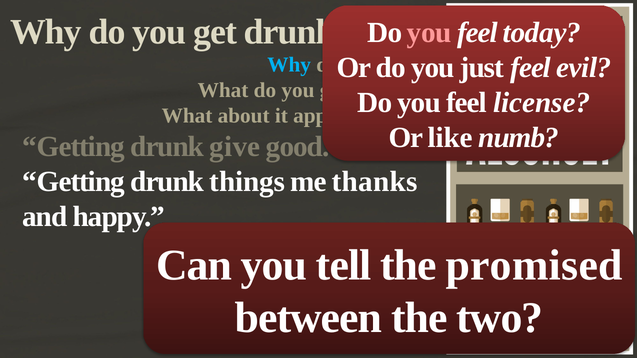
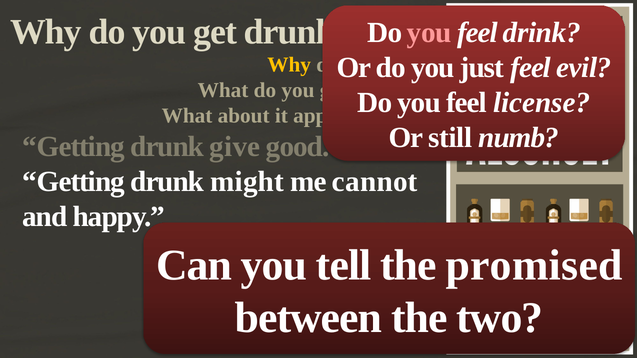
today: today -> drink (542, 33)
Why colour: light blue -> yellow (289, 65)
like: like -> still (450, 138)
things: things -> might (247, 182)
thanks: thanks -> cannot (375, 182)
